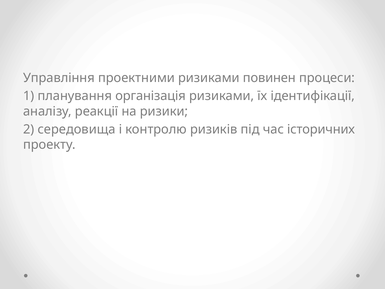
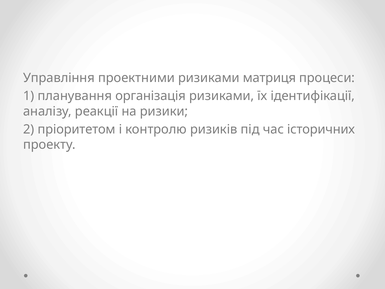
повинен: повинен -> матриця (269, 78)
середовища: середовища -> пріоритетом (77, 129)
